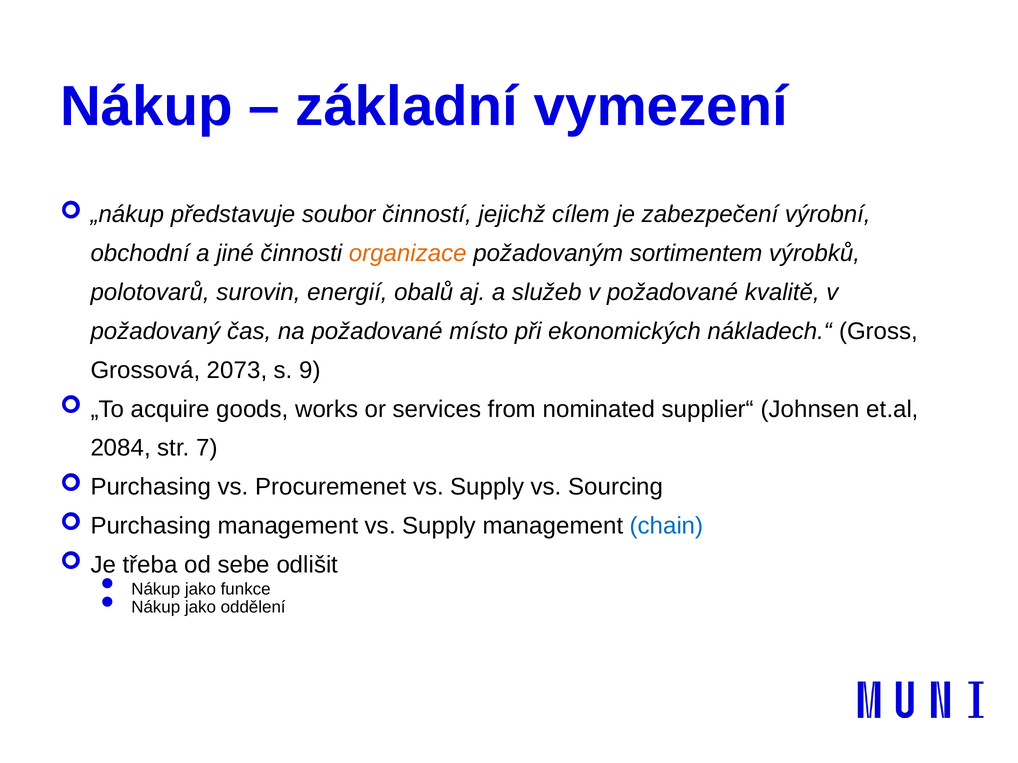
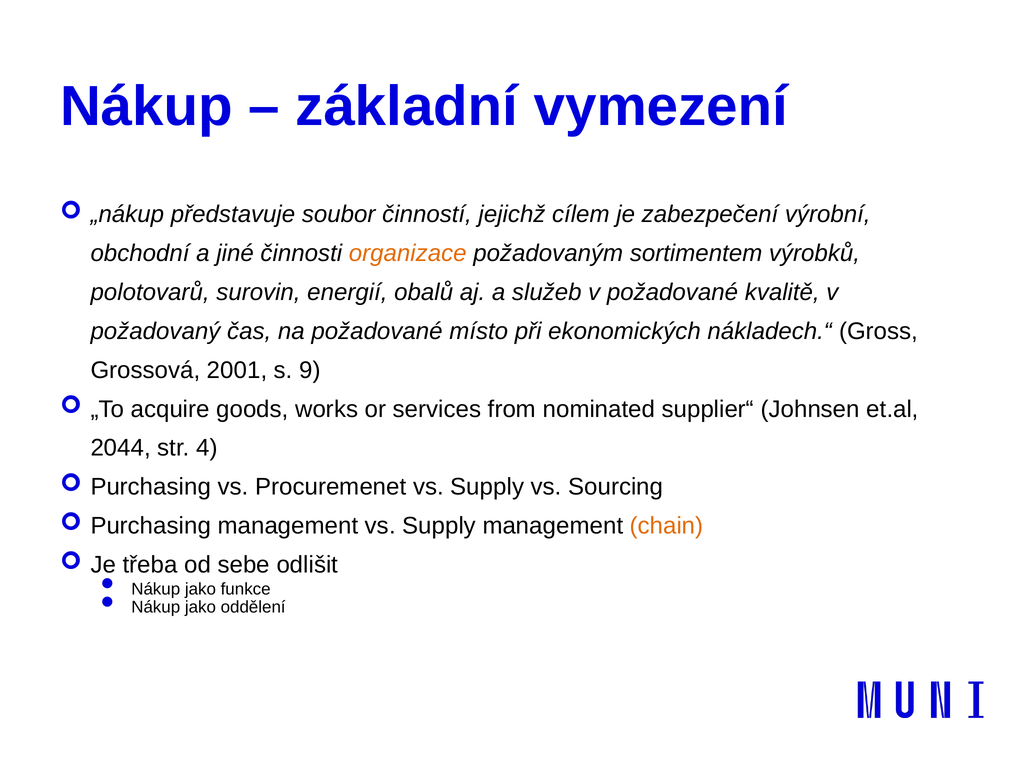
2073: 2073 -> 2001 (237, 370)
2084: 2084 -> 2044 (121, 448)
7: 7 -> 4 (207, 448)
chain colour: blue -> orange (667, 526)
